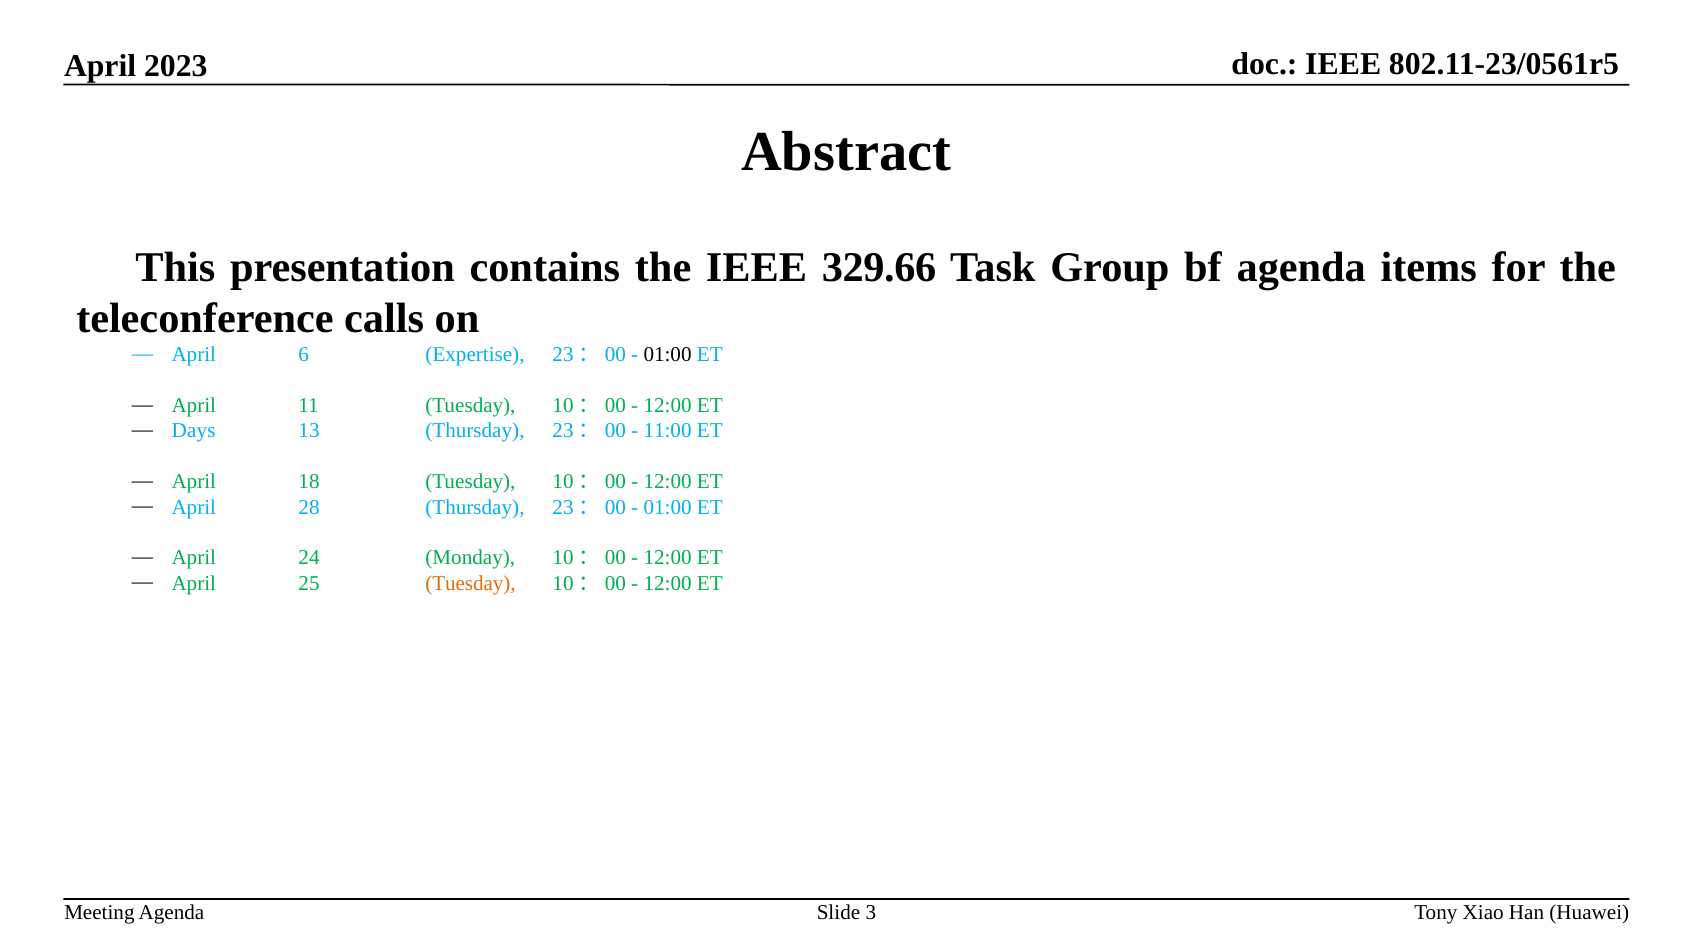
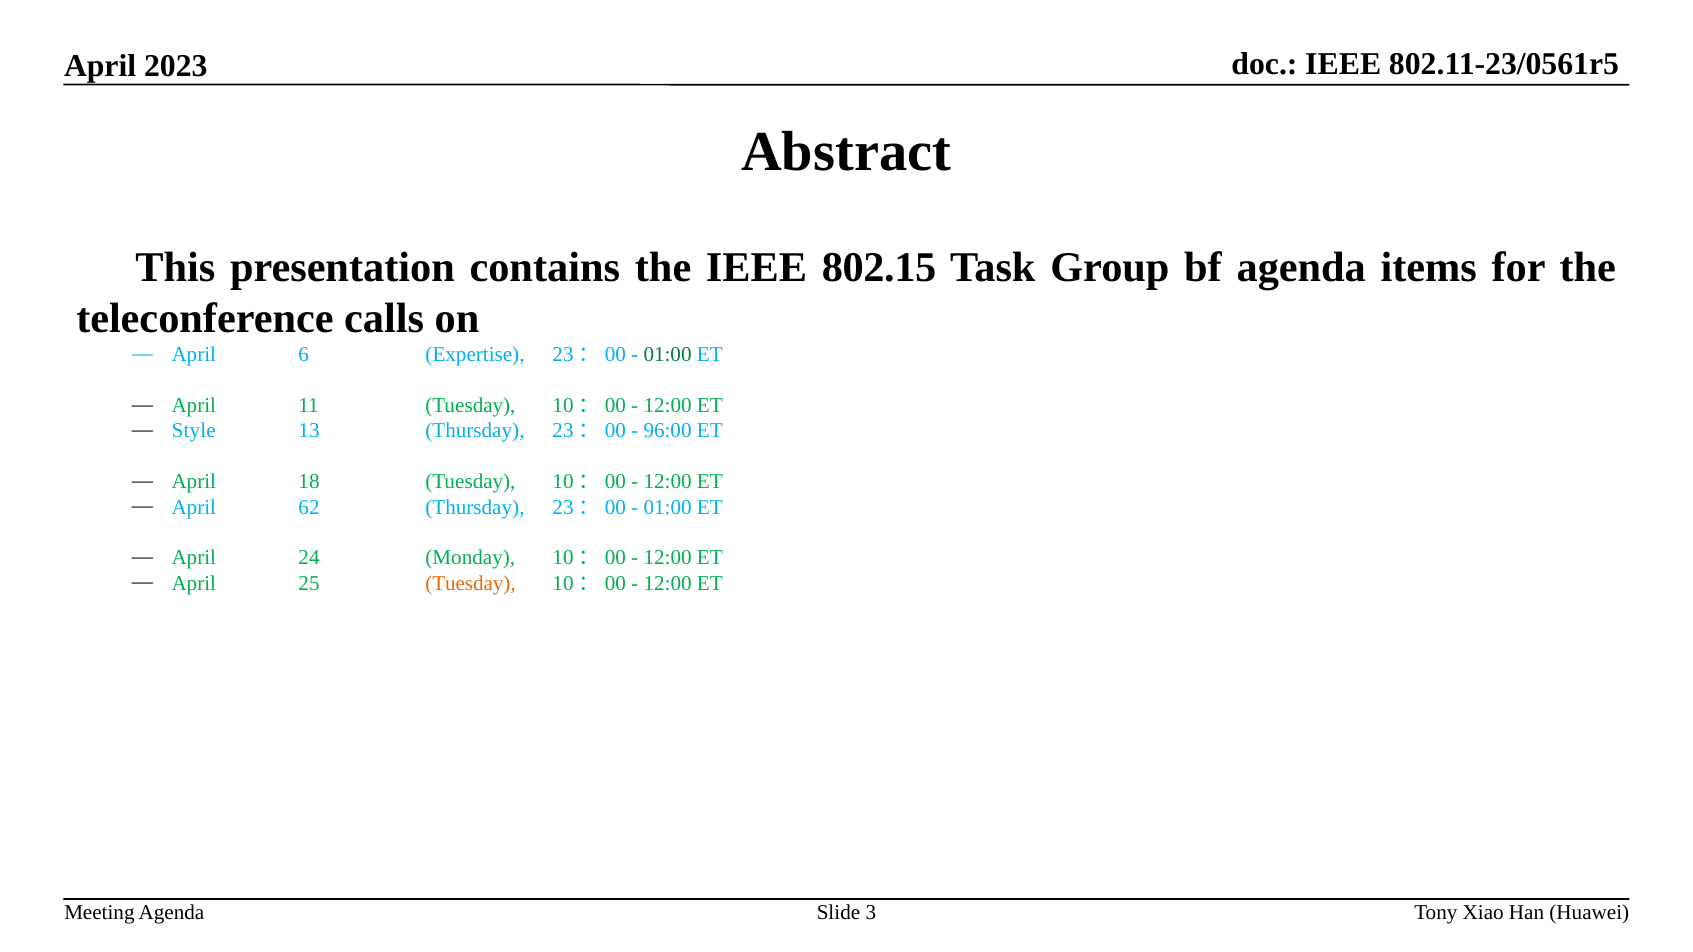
329.66: 329.66 -> 802.15 (879, 268)
01:00 colour: black -> green (668, 355)
Days: Days -> Style (194, 431)
11:00: 11:00 -> 96:00 (668, 431)
28: 28 -> 62 (309, 507)
